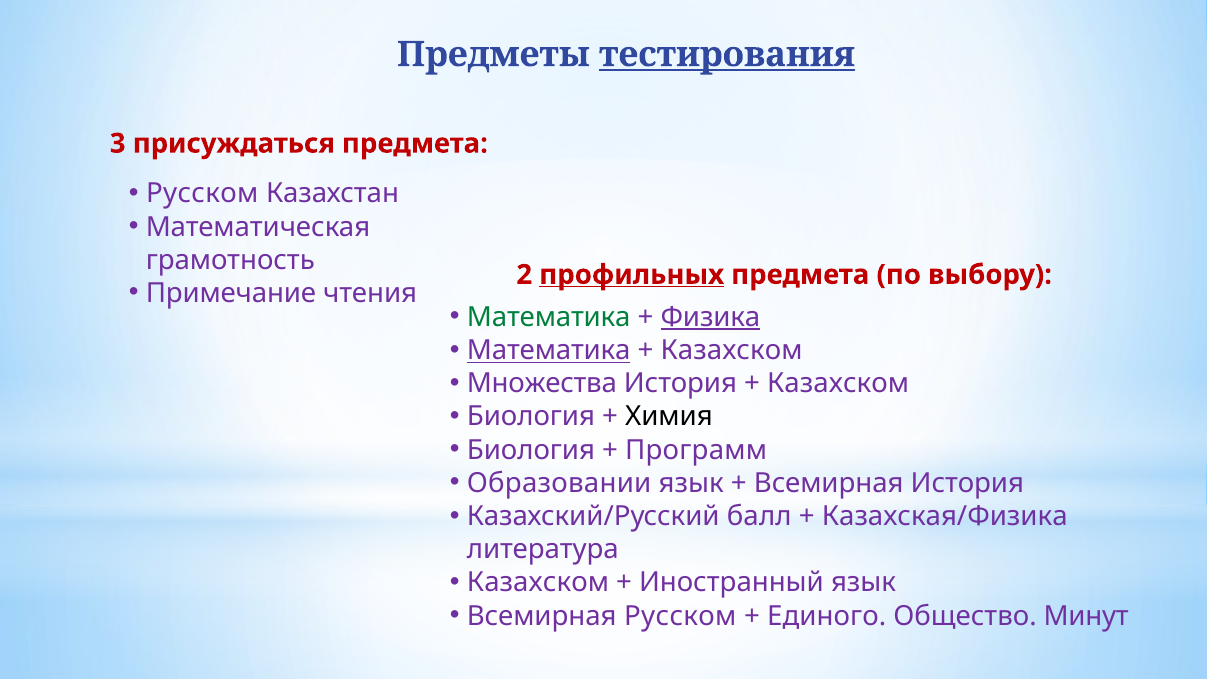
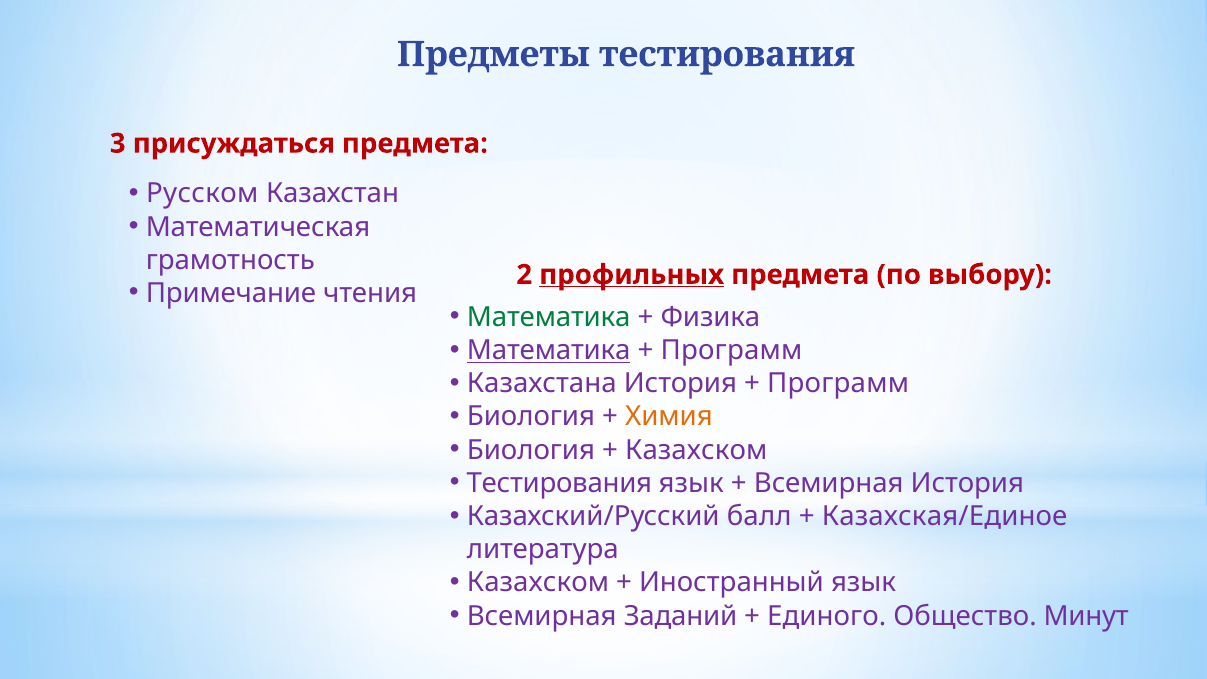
тестирования underline: present -> none (727, 54)
Физика underline: present -> none (710, 317)
Казахском: Казахском -> Программ (731, 350)
Множества: Множества -> Казахстана (542, 384)
Казахском: Казахском -> Программ (838, 384)
Химия colour: black -> orange (669, 417)
Программ: Программ -> Казахском (696, 450)
Образовании: Образовании -> Тестирования (559, 483)
Казахская/Физика: Казахская/Физика -> Казахская/Единое (945, 516)
Всемирная Русском: Русском -> Заданий (681, 616)
